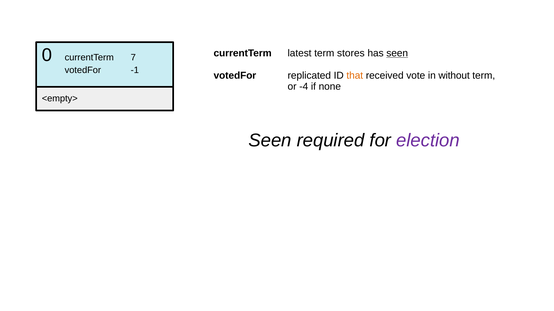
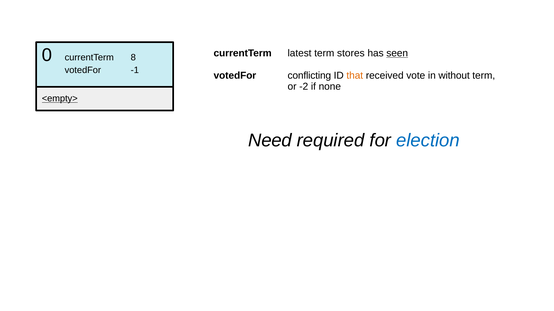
7: 7 -> 8 (133, 57)
replicated: replicated -> conflicting (309, 76)
-4: -4 -> -2 (304, 87)
<empty> underline: none -> present (60, 99)
Seen: Seen -> Need (270, 141)
election colour: purple -> blue (428, 141)
